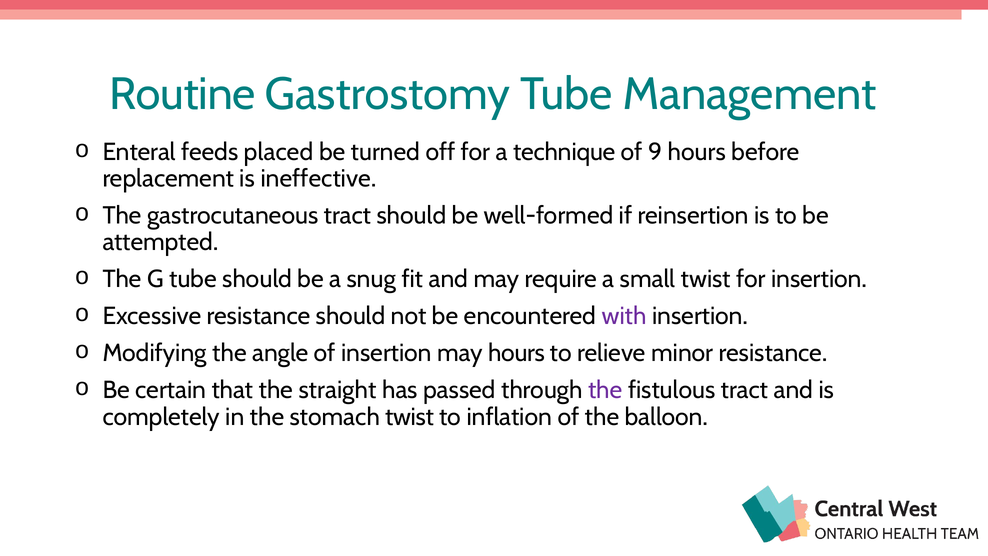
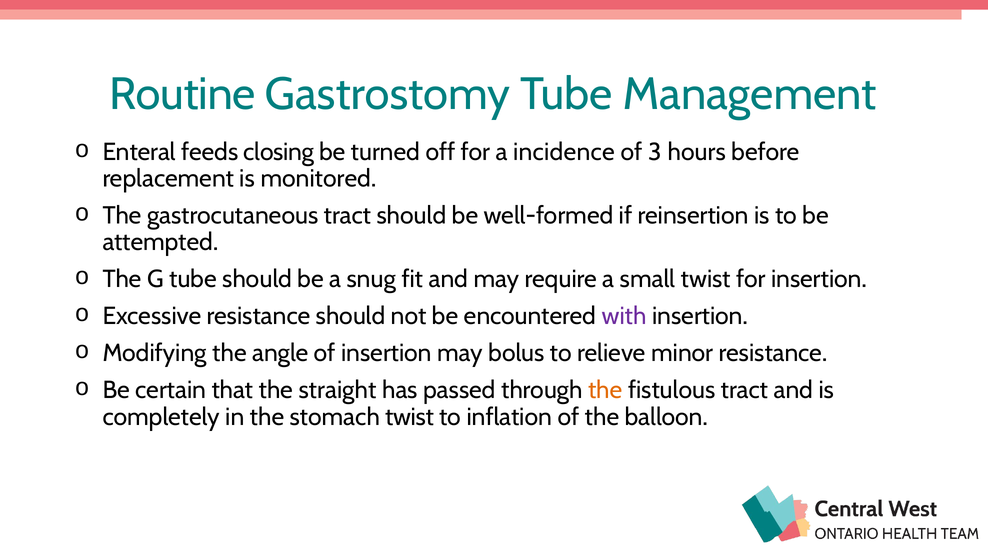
placed: placed -> closing (279, 152)
technique: technique -> incidence (564, 152)
9: 9 -> 3 (655, 152)
ineffective: ineffective -> monitored (318, 179)
may hours: hours -> bolus (516, 353)
the colour: purple -> orange (605, 390)
